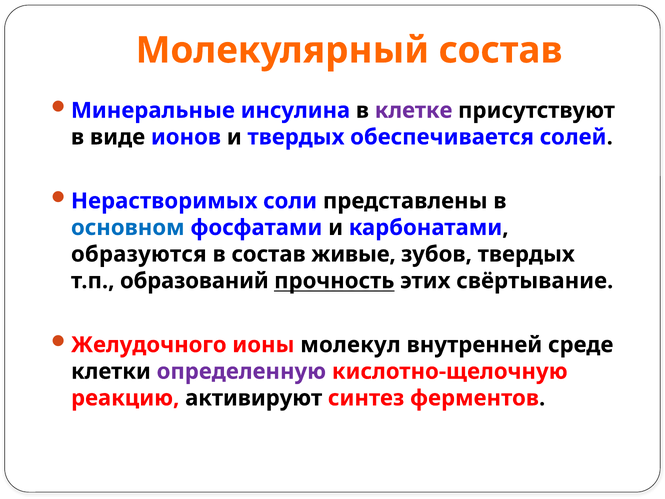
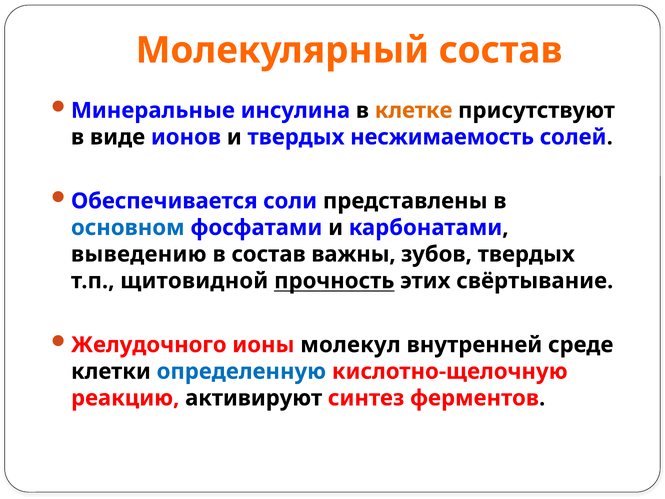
клетке colour: purple -> orange (414, 110)
обеспечивается: обеспечивается -> несжимаемость (442, 137)
Нерастворимых: Нерастворимых -> Обеспечивается (164, 201)
образуются: образуются -> выведению (139, 254)
живые: живые -> важны (353, 254)
образований: образований -> щитовидной (194, 281)
определенную colour: purple -> blue (241, 371)
